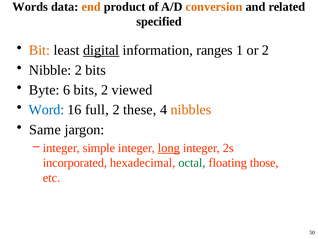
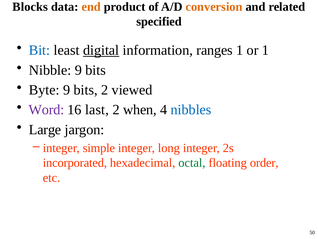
Words: Words -> Blocks (30, 7)
Bit colour: orange -> blue (39, 50)
or 2: 2 -> 1 (266, 50)
Nibble 2: 2 -> 9 (78, 70)
Byte 6: 6 -> 9 (67, 90)
Word colour: blue -> purple (46, 110)
full: full -> last (97, 110)
these: these -> when (140, 110)
nibbles colour: orange -> blue (191, 110)
Same: Same -> Large (45, 129)
long underline: present -> none (169, 148)
those: those -> order (264, 162)
